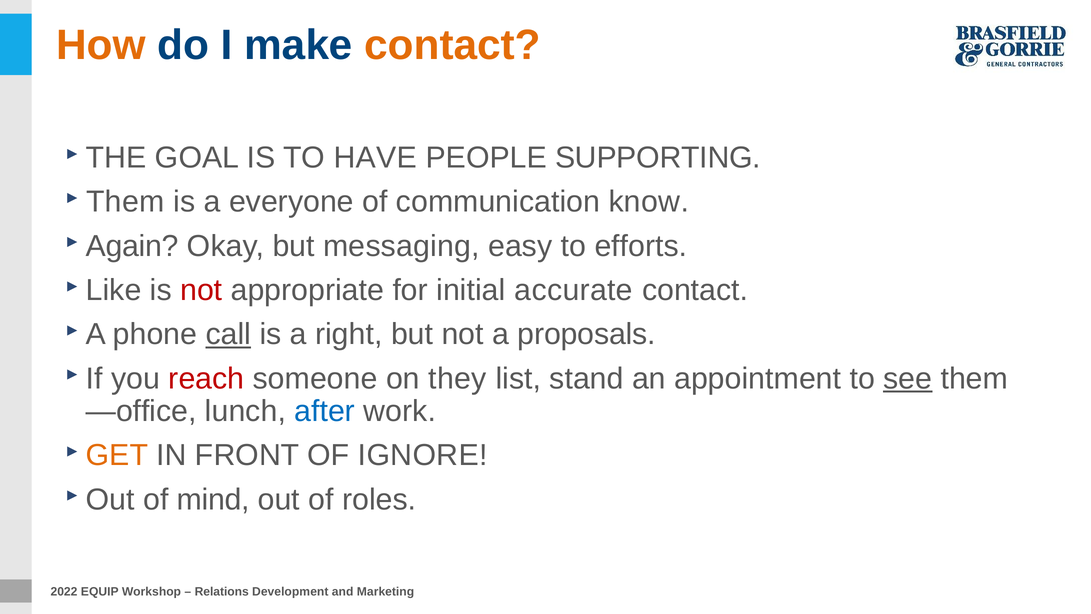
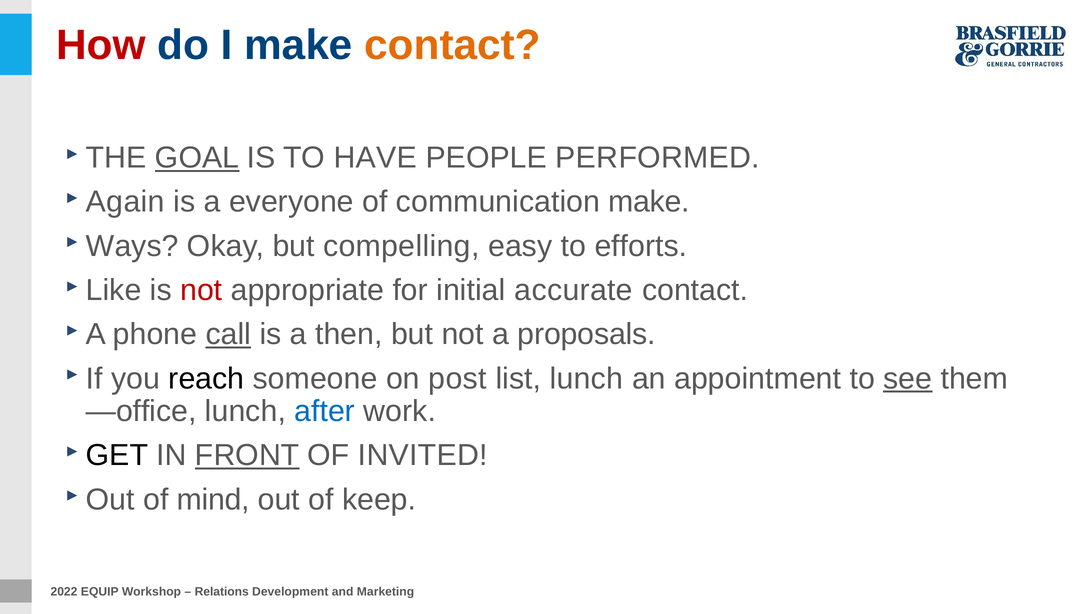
How colour: orange -> red (101, 45)
GOAL underline: none -> present (197, 158)
SUPPORTING: SUPPORTING -> PERFORMED (658, 158)
Them: Them -> Again (125, 202)
communication know: know -> make (649, 202)
Again: Again -> Ways (132, 246)
messaging: messaging -> compelling (401, 246)
a right: right -> then (349, 334)
reach colour: red -> black (206, 378)
they: they -> post (457, 378)
list stand: stand -> lunch (586, 378)
GET colour: orange -> black (117, 455)
FRONT underline: none -> present (247, 455)
IGNORE: IGNORE -> INVITED (423, 455)
roles: roles -> keep (379, 499)
